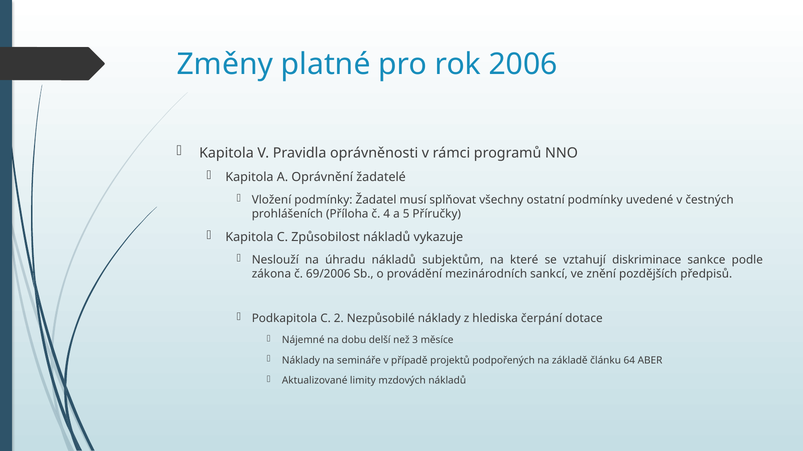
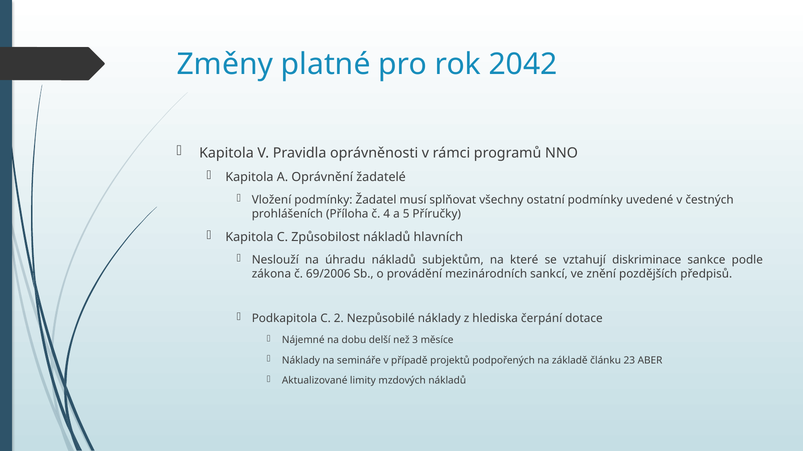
2006: 2006 -> 2042 (523, 64)
vykazuje: vykazuje -> hlavních (438, 237)
64: 64 -> 23 (629, 361)
